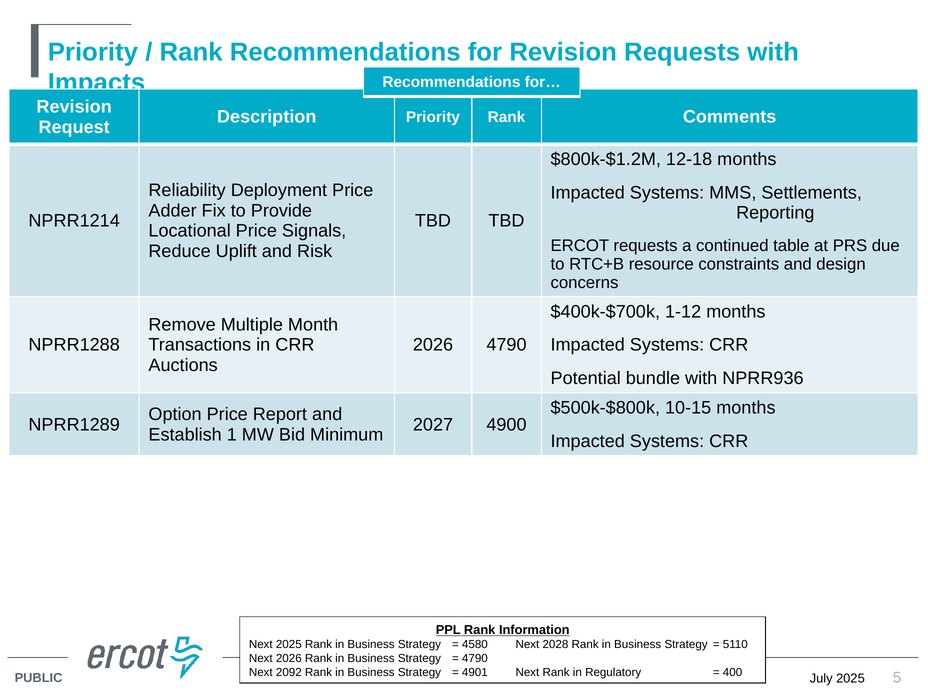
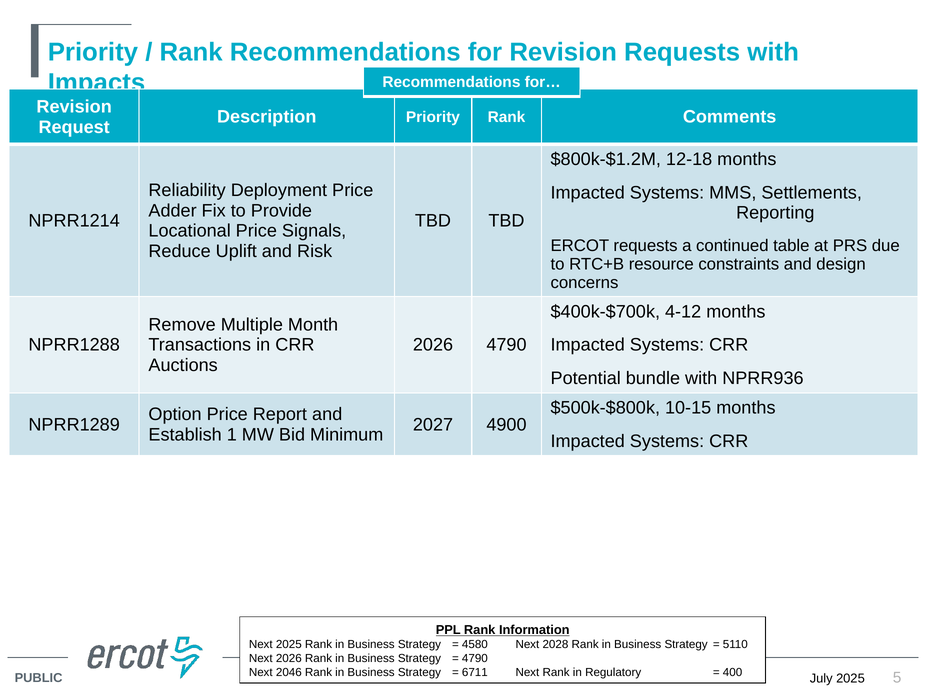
1-12: 1-12 -> 4-12 (683, 312)
2092: 2092 -> 2046 (289, 672)
4901: 4901 -> 6711 (475, 672)
